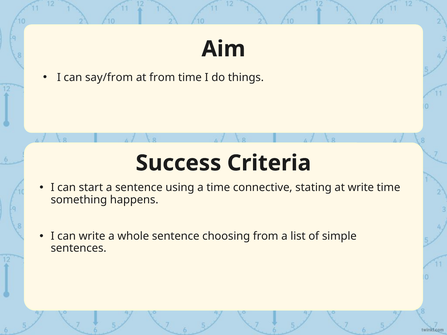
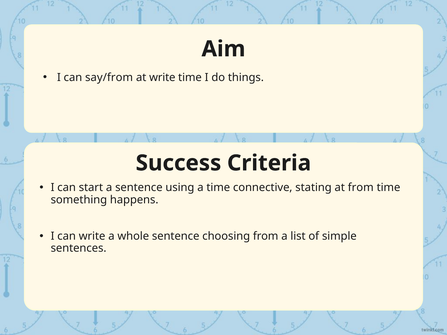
at from: from -> write (162, 78)
at write: write -> from (361, 188)
